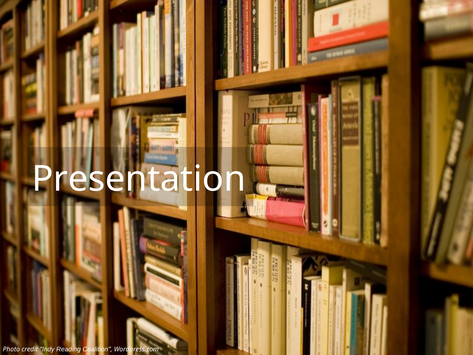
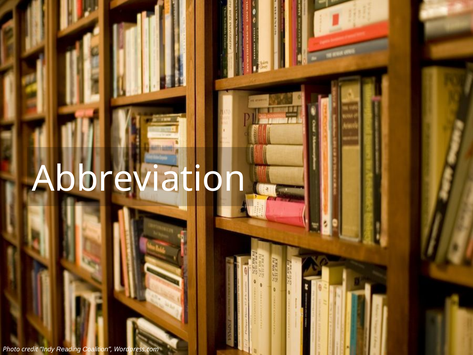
Presentation: Presentation -> Abbreviation (139, 179)
